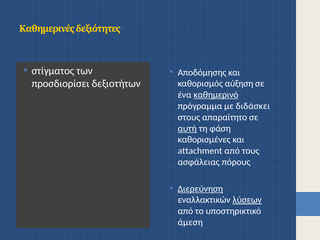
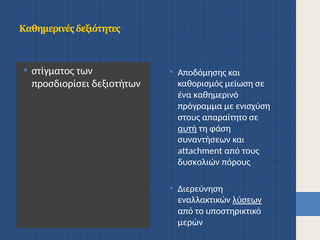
αύξηση: αύξηση -> μείωση (239, 84)
καθημερινό underline: present -> none (216, 95)
διδάσκει: διδάσκει -> ενισχύση (253, 106)
καθορισμένες: καθορισμένες -> συναντήσεων (204, 140)
ασφάλειας: ασφάλειας -> δυσκολιών (199, 162)
Διερεύνηση underline: present -> none (200, 189)
άμεση: άμεση -> μερών (190, 222)
